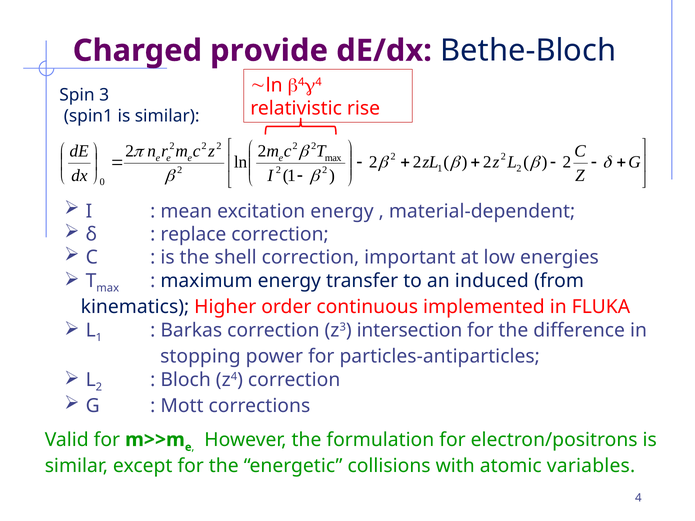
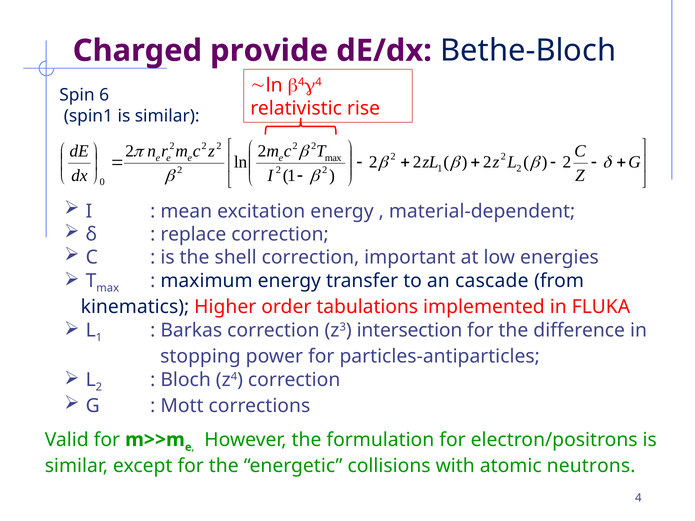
3: 3 -> 6 (104, 95)
induced: induced -> cascade (492, 281)
continuous: continuous -> tabulations (367, 307)
variables: variables -> neutrons (591, 466)
